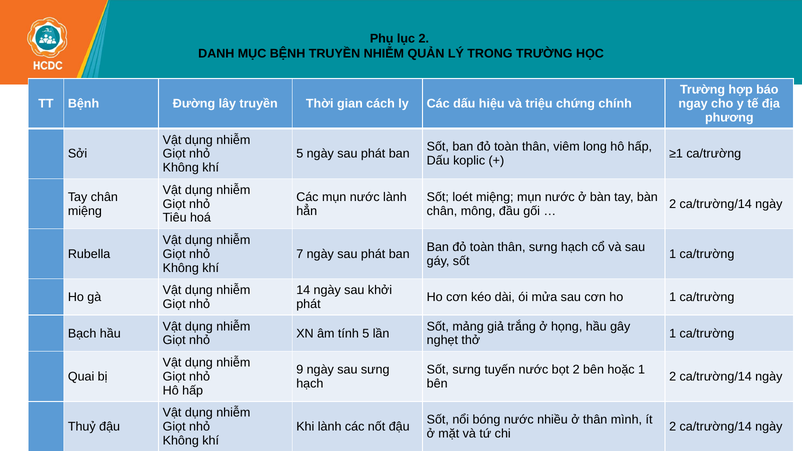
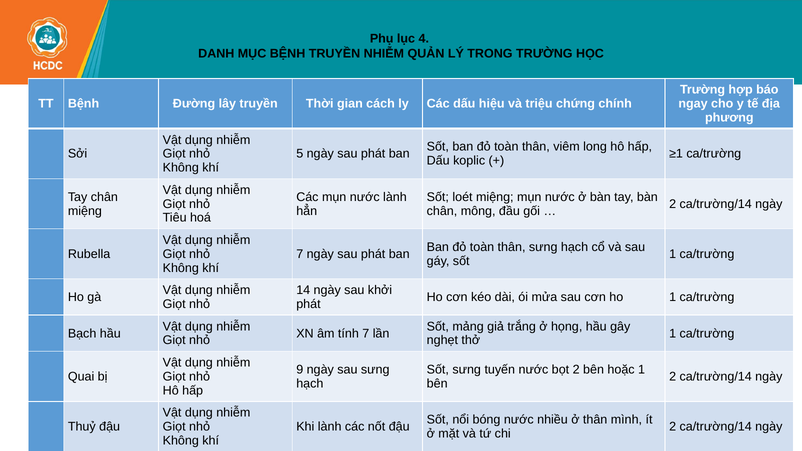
lục 2: 2 -> 4 (424, 38)
tính 5: 5 -> 7 (366, 333)
